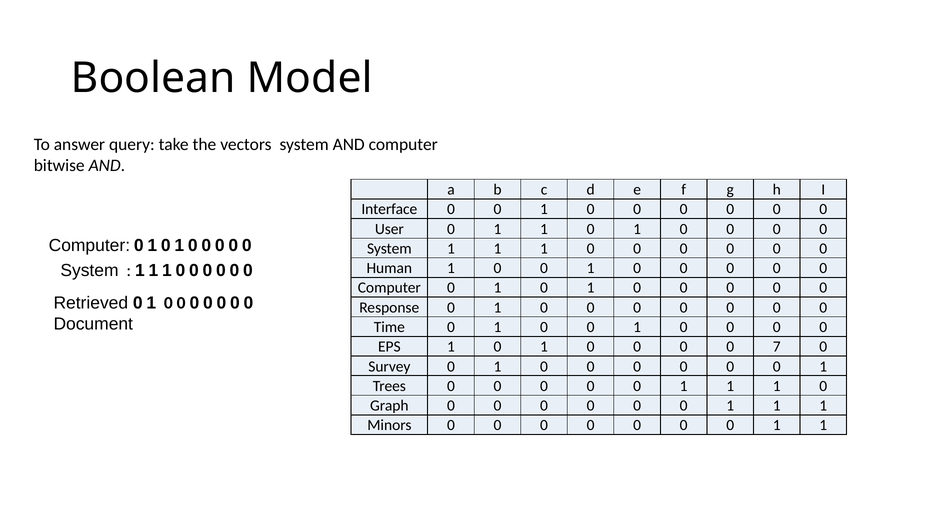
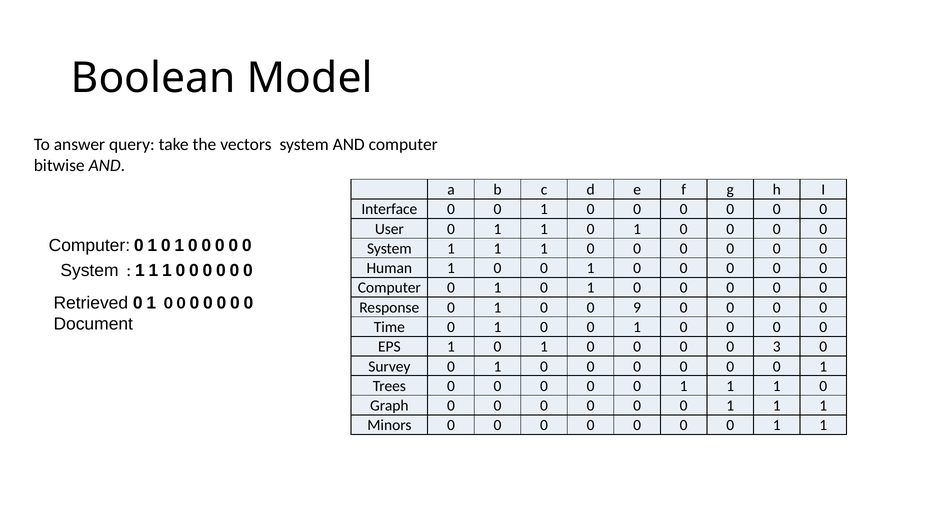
0: 0 -> 9 (637, 307)
7: 7 -> 3 (777, 347)
